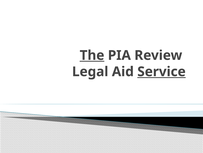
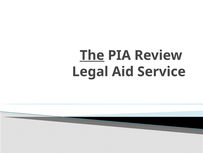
Service underline: present -> none (161, 71)
